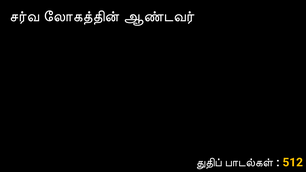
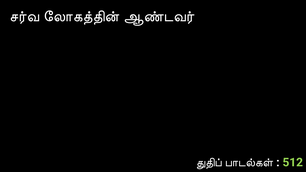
512 colour: yellow -> light green (293, 162)
